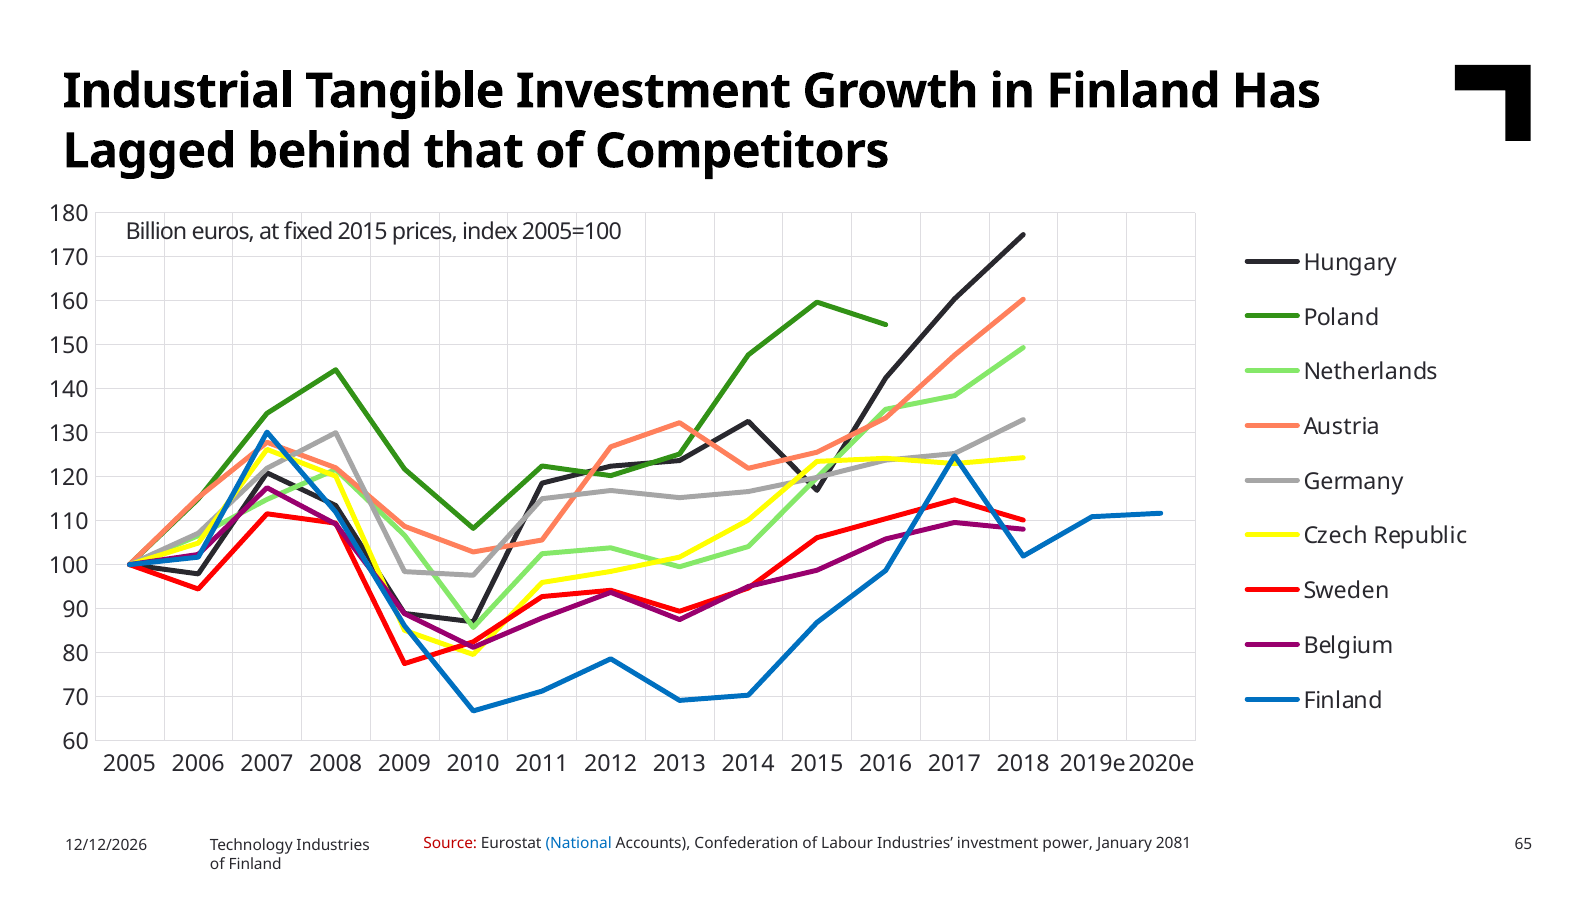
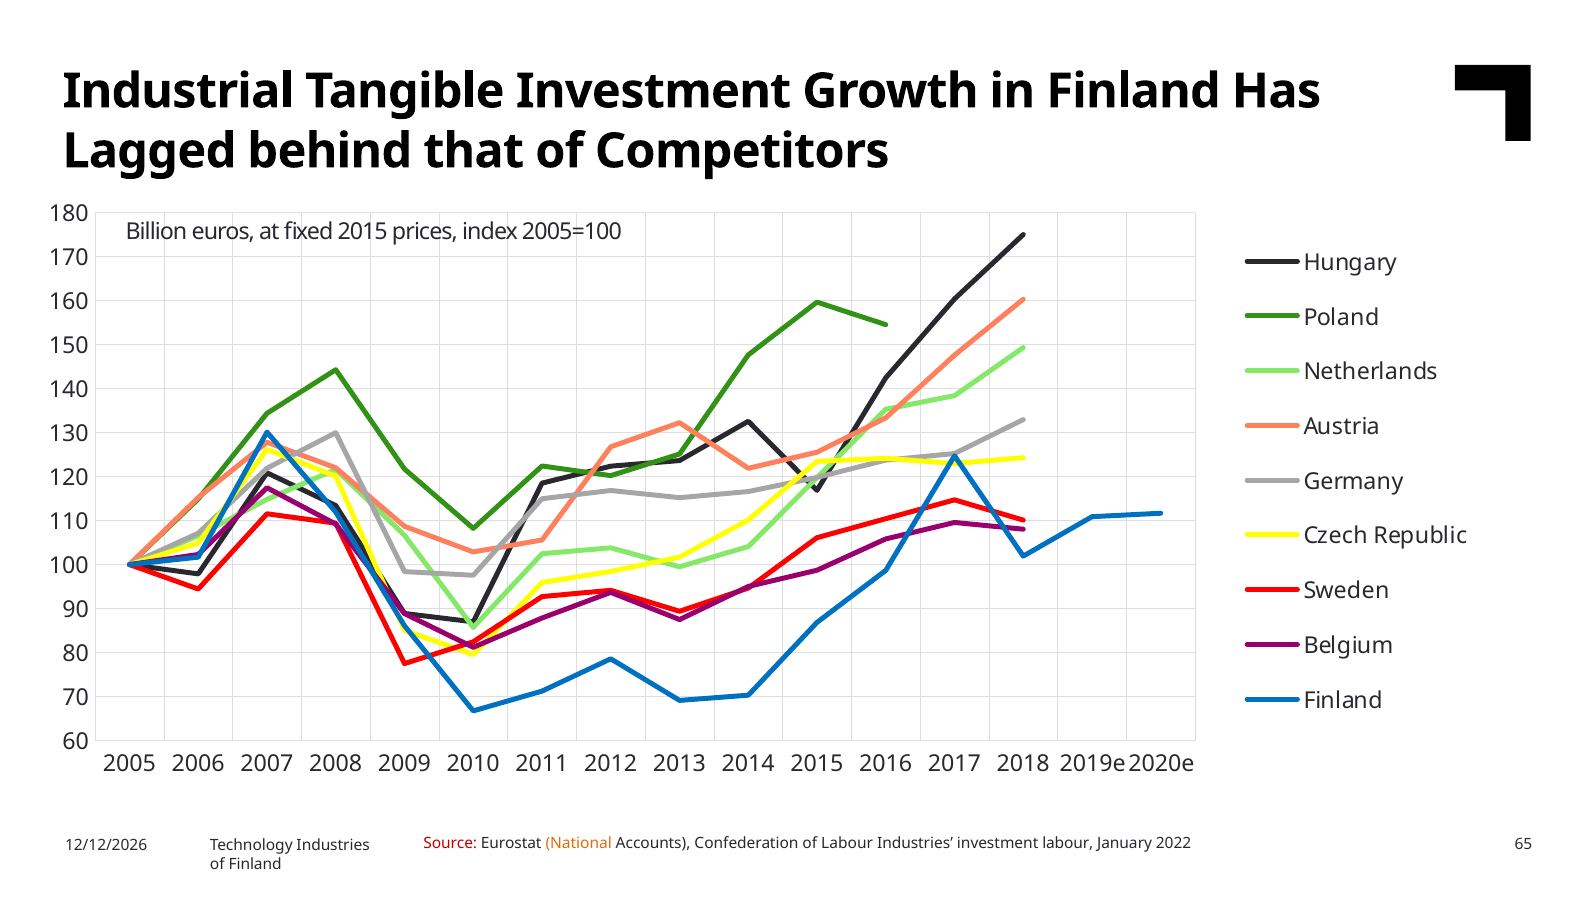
National colour: blue -> orange (579, 844)
investment power: power -> labour (1068, 844)
2081: 2081 -> 2022 (1174, 844)
